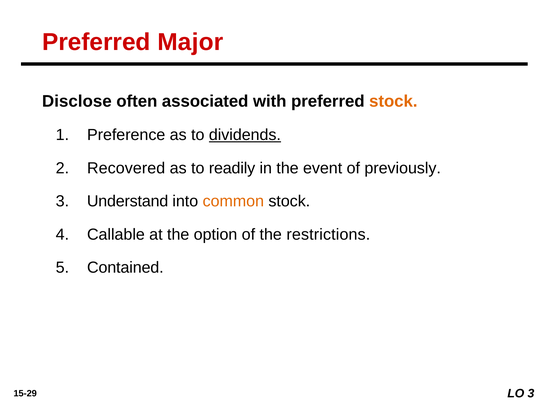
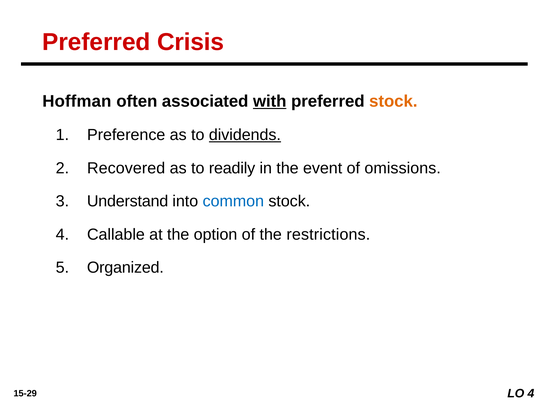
Major: Major -> Crisis (191, 42)
Disclose: Disclose -> Hoffman (77, 101)
with underline: none -> present (270, 101)
previously: previously -> omissions (403, 168)
common colour: orange -> blue (233, 201)
Contained: Contained -> Organized (125, 268)
LO 3: 3 -> 4 (531, 393)
